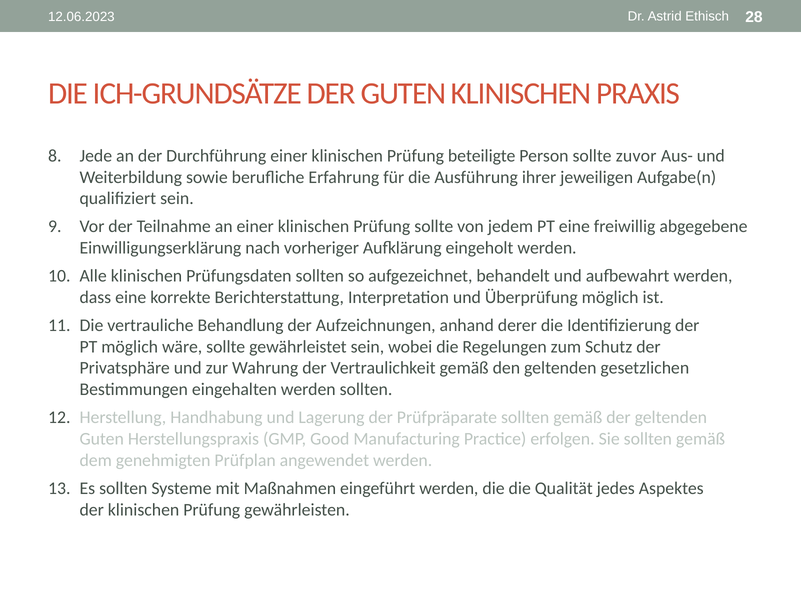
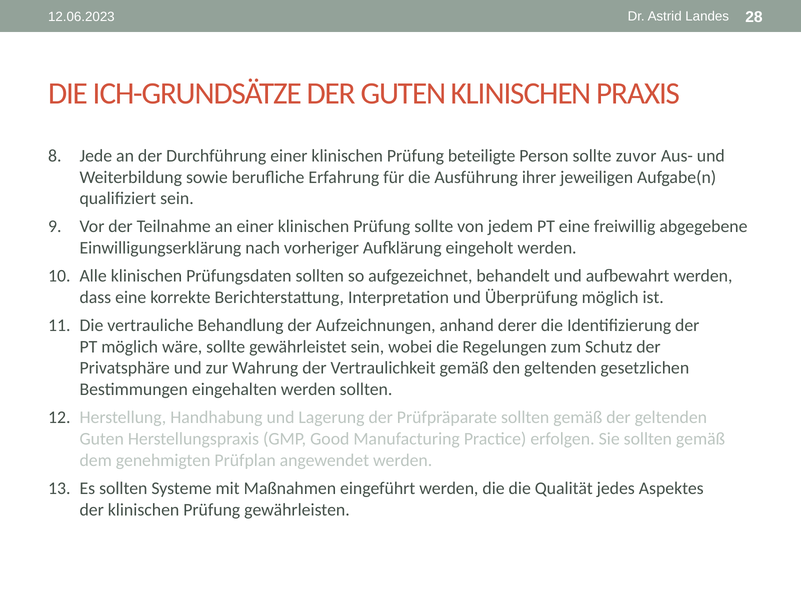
Ethisch: Ethisch -> Landes (707, 16)
